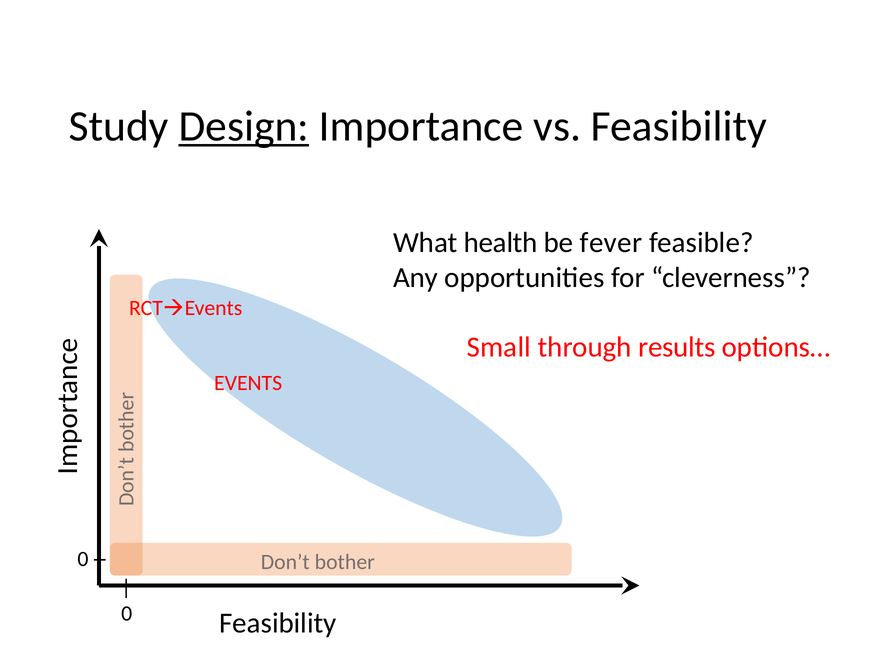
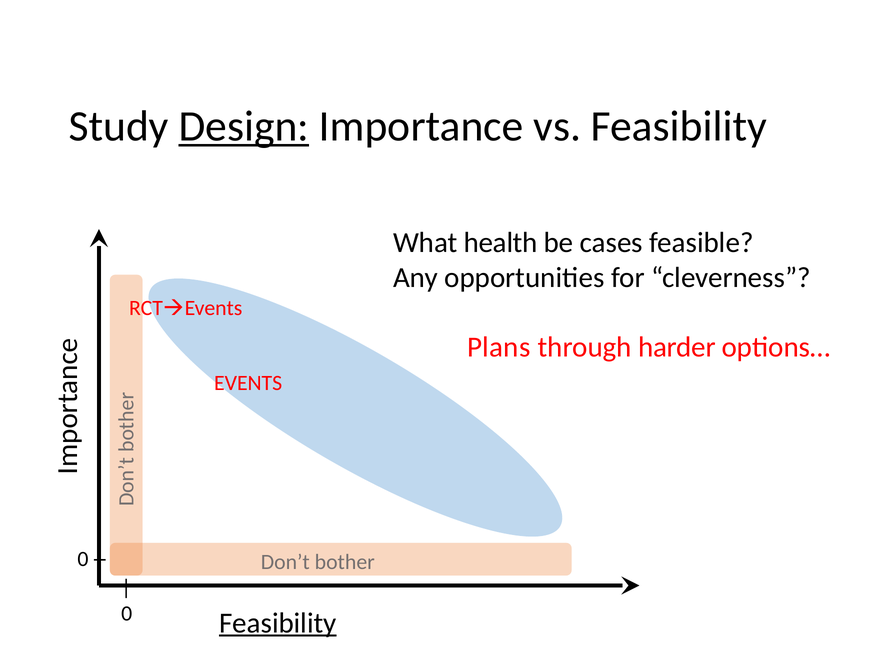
fever: fever -> cases (611, 243)
Small: Small -> Plans (499, 347)
results: results -> harder (677, 347)
Feasibility underline: none -> present (278, 623)
